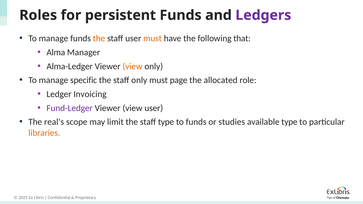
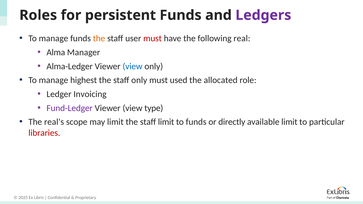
must colour: orange -> red (153, 39)
that: that -> real (242, 39)
view colour: orange -> blue (133, 66)
specific: specific -> highest (84, 80)
page: page -> used (179, 80)
view user: user -> type (154, 108)
staff type: type -> limit (166, 122)
studies: studies -> directly (232, 122)
available type: type -> limit (289, 122)
libraries colour: orange -> red (44, 133)
